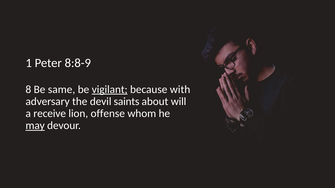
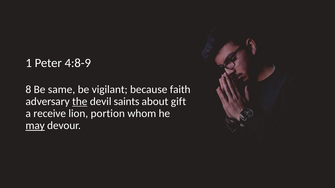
8:8-9: 8:8-9 -> 4:8-9 (78, 63)
vigilant underline: present -> none (110, 90)
with: with -> faith (180, 90)
the underline: none -> present (80, 102)
will: will -> gift (178, 102)
offense: offense -> portion (108, 114)
